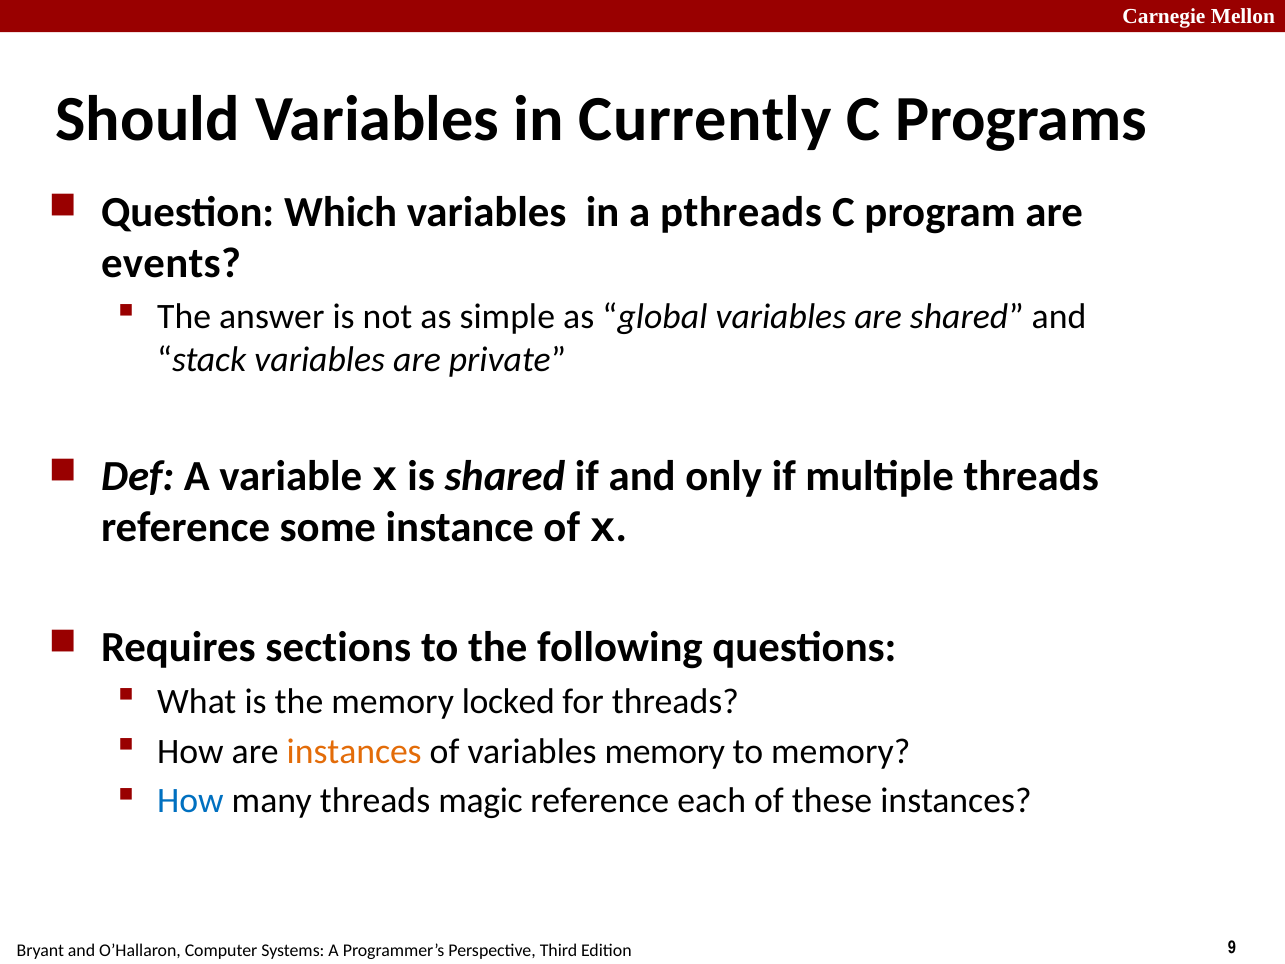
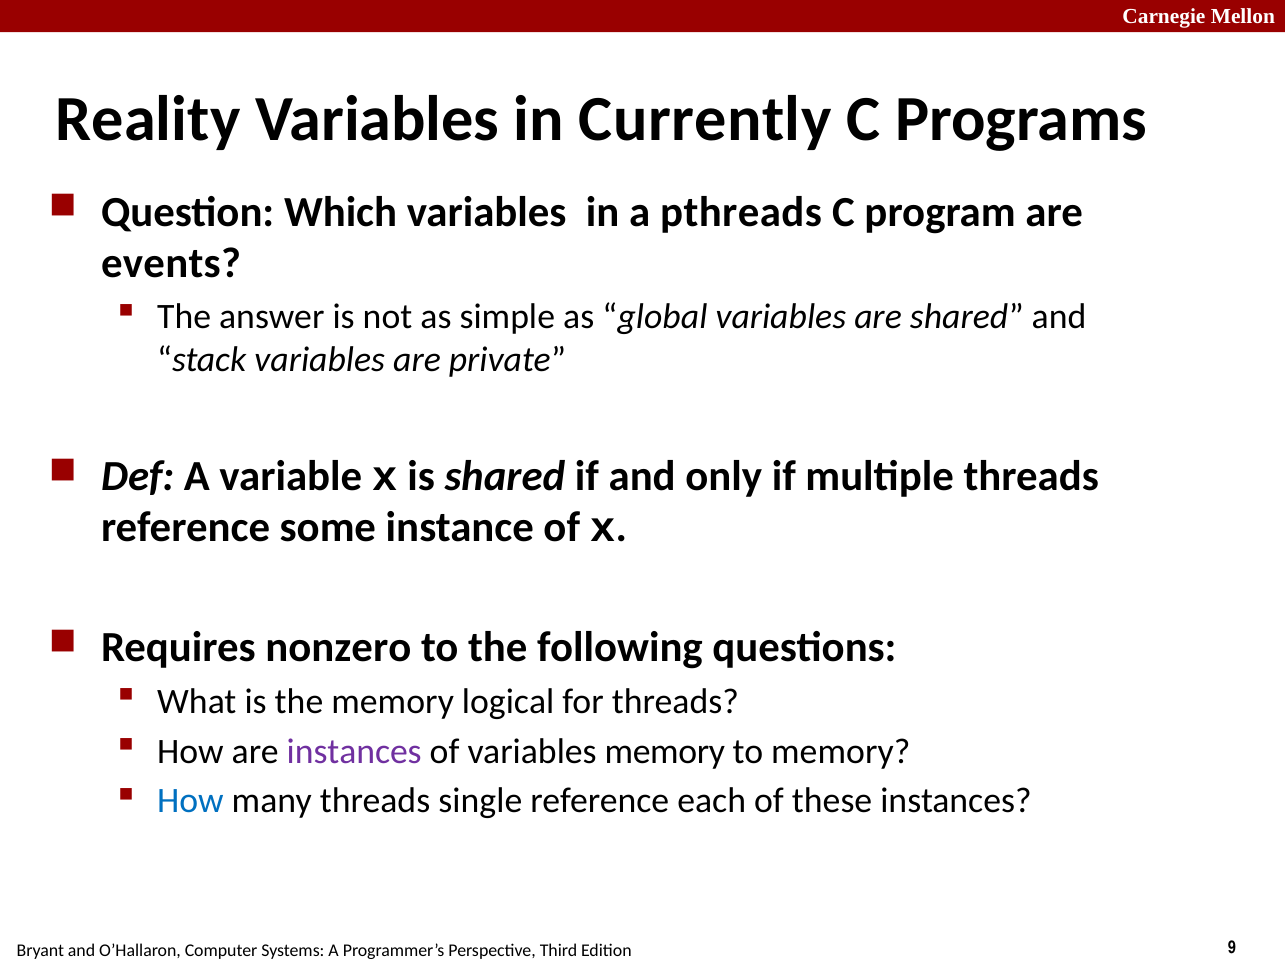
Should: Should -> Reality (148, 119)
sections: sections -> nonzero (338, 647)
locked: locked -> logical (508, 701)
instances colour: orange -> purple (354, 751)
magic: magic -> single (480, 801)
